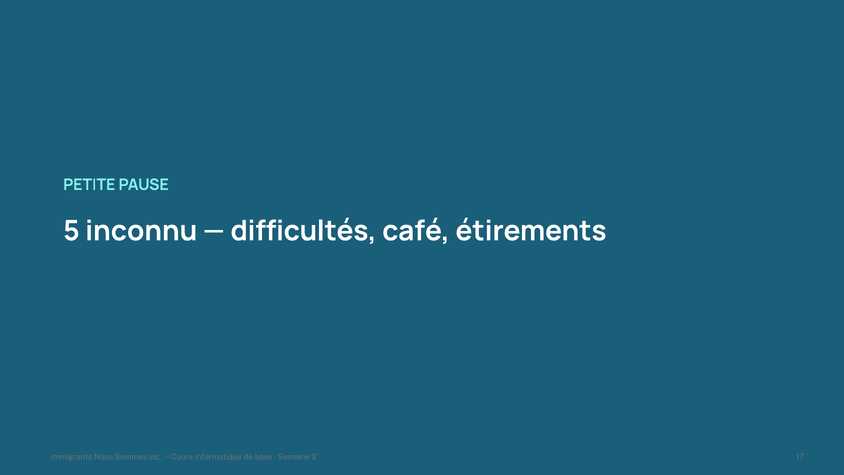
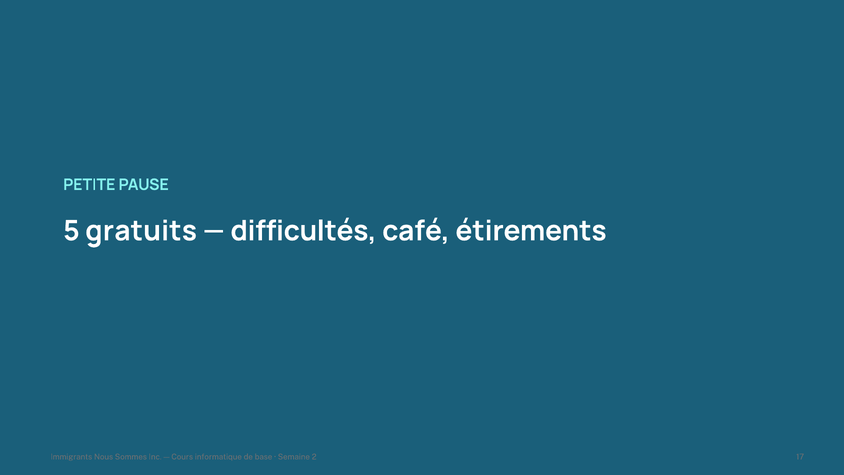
inconnu: inconnu -> gratuits (141, 231)
